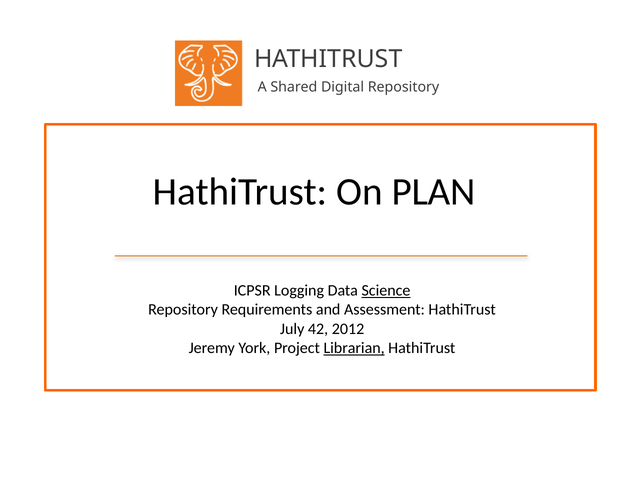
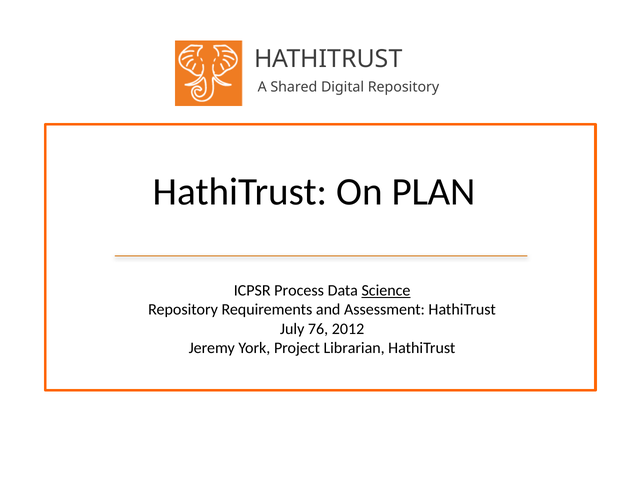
Logging: Logging -> Process (299, 291)
42: 42 -> 76 (318, 329)
Librarian underline: present -> none (354, 349)
